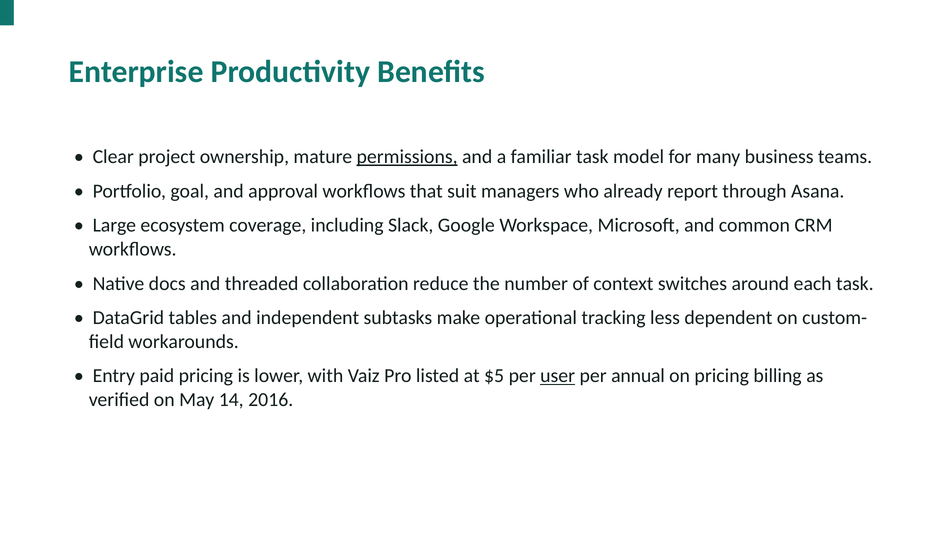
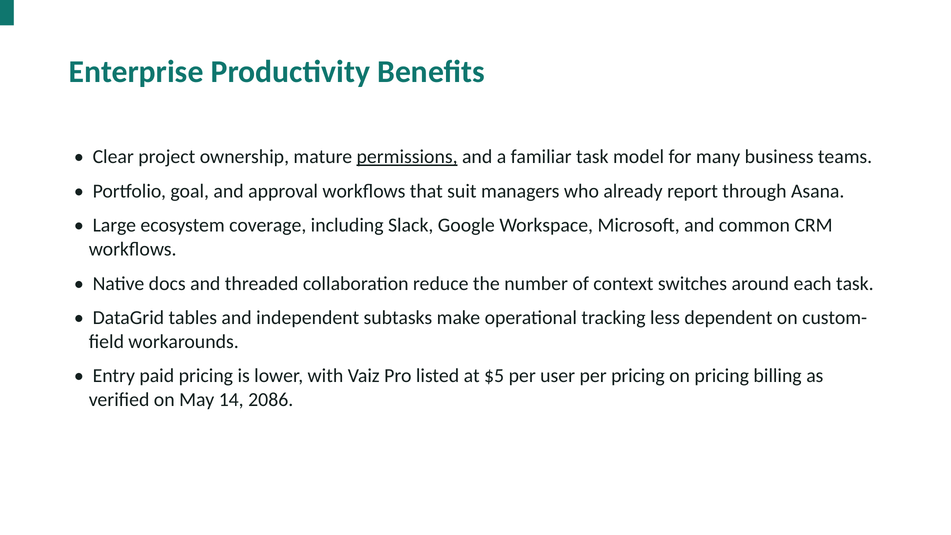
user underline: present -> none (558, 376)
per annual: annual -> pricing (638, 376)
2016: 2016 -> 2086 (271, 400)
